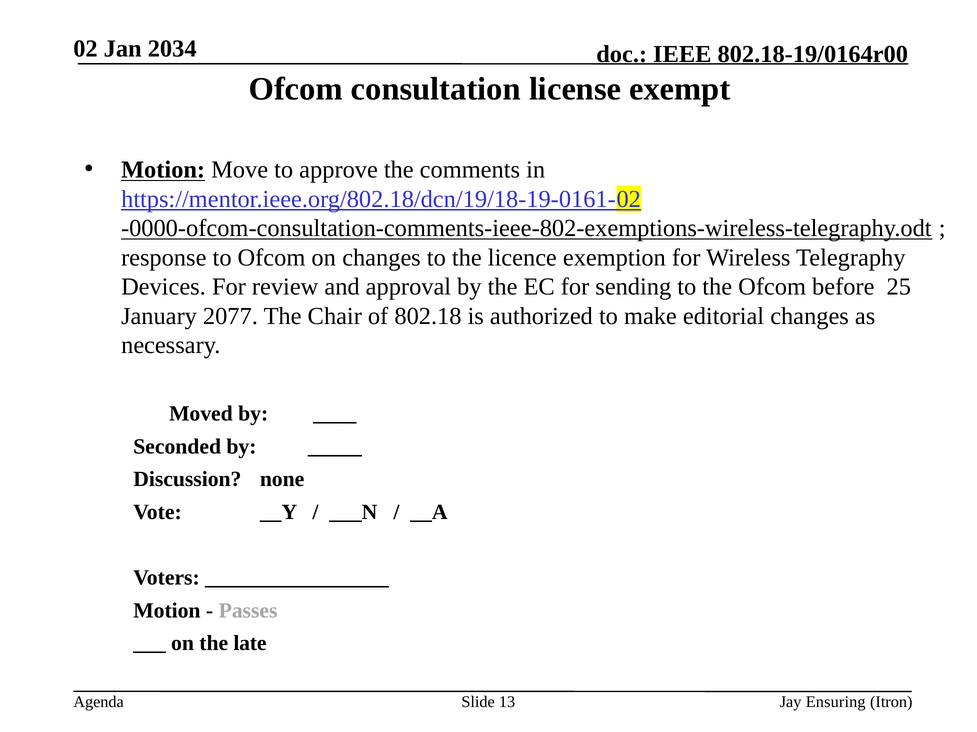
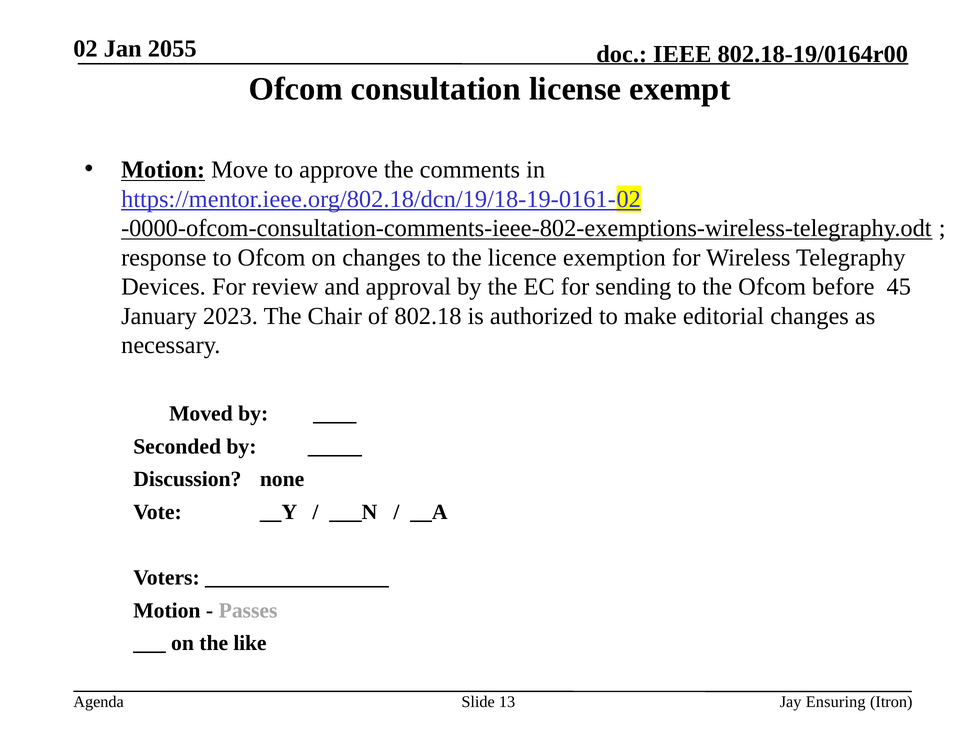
2034: 2034 -> 2055 (172, 49)
25: 25 -> 45 (899, 287)
2077: 2077 -> 2023 (230, 316)
late: late -> like (250, 644)
